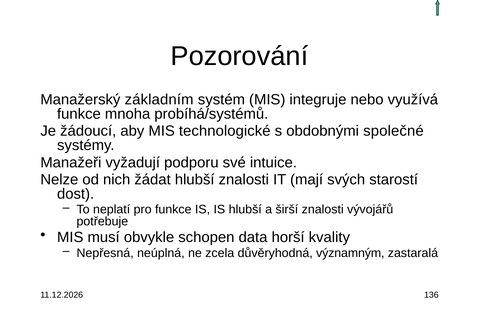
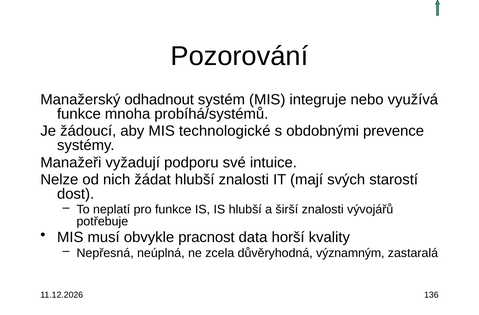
základním: základním -> odhadnout (159, 100)
společné: společné -> prevence (394, 131)
schopen: schopen -> pracnost (206, 238)
